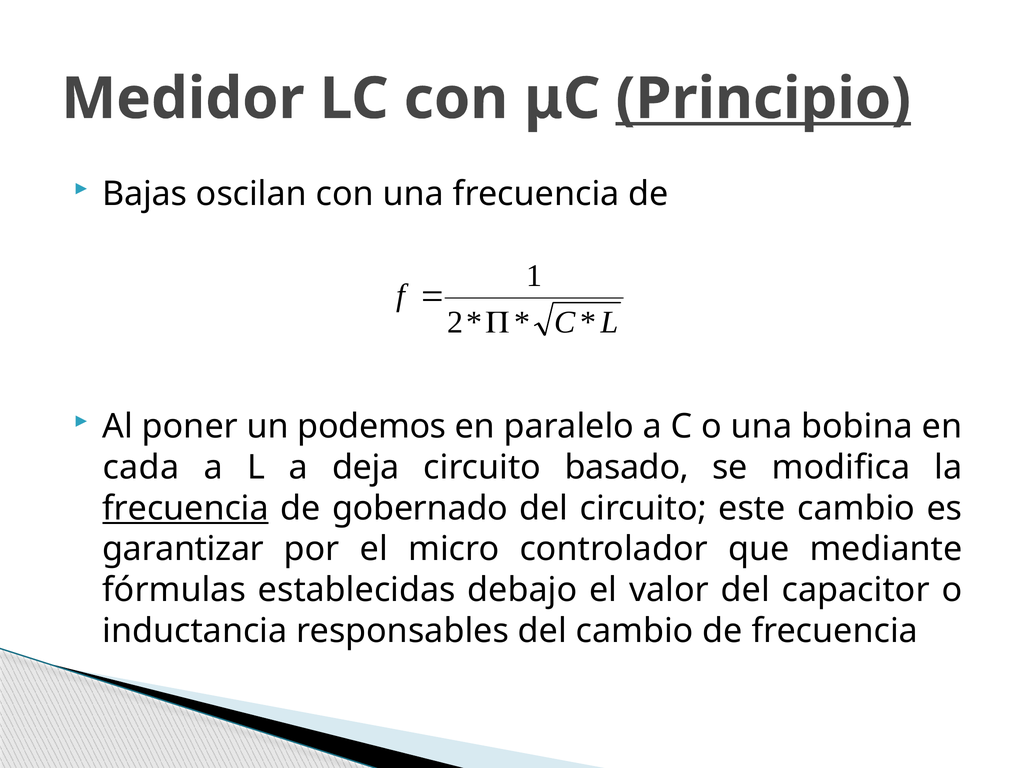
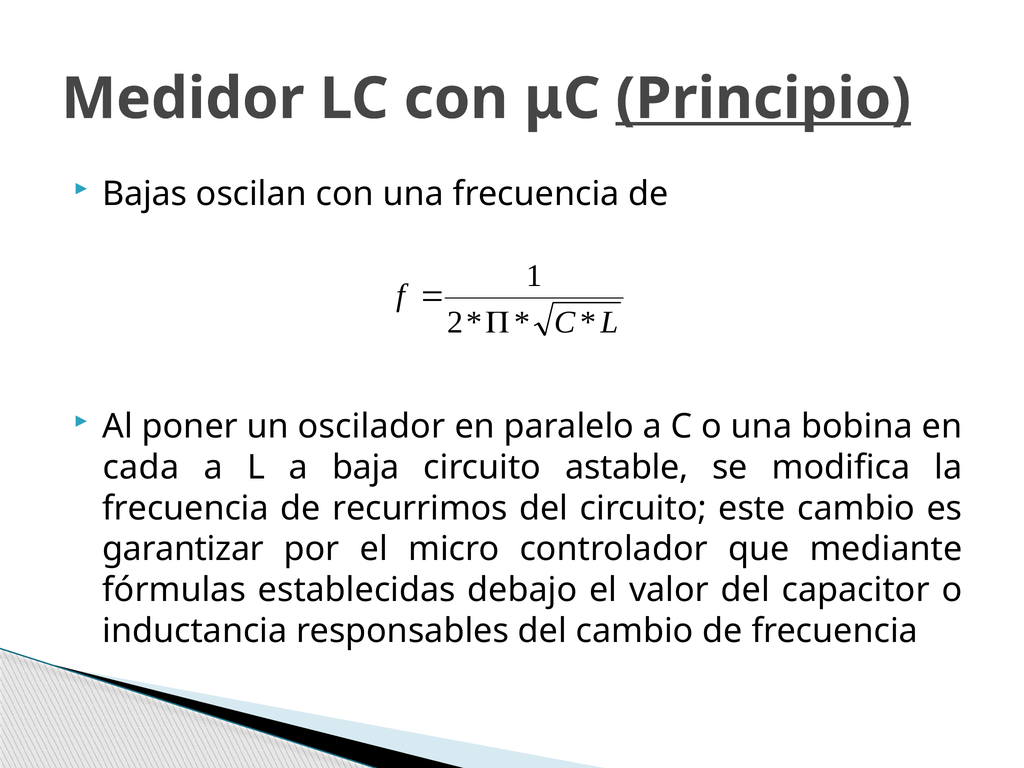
podemos: podemos -> oscilador (372, 426)
deja: deja -> baja (366, 467)
basado: basado -> astable (627, 467)
frecuencia underline: present -> none (186, 508)
gobernado: gobernado -> recurrimos (420, 508)
